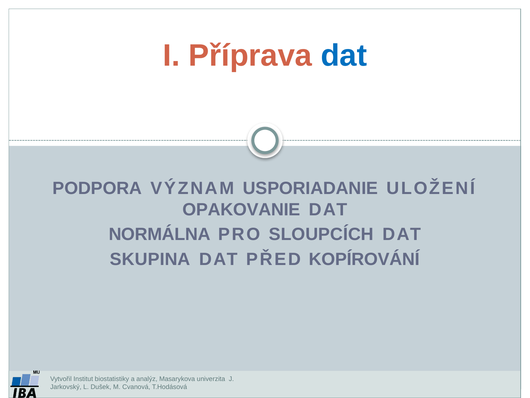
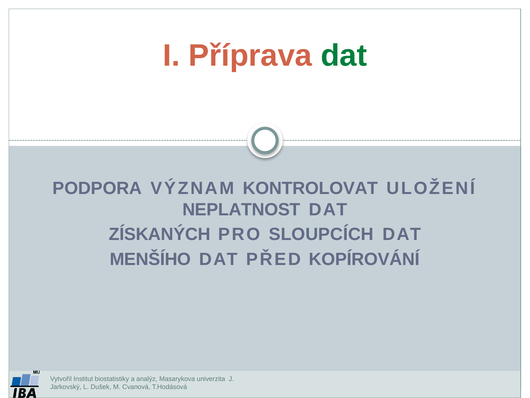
dat colour: blue -> green (344, 56)
USPORIADANIE: USPORIADANIE -> KONTROLOVAT (310, 188)
OPAKOVANIE: OPAKOVANIE -> NEPLATNOST (241, 209)
NORMÁLNA: NORMÁLNA -> ZÍSKANÝCH (160, 234)
SKUPINA: SKUPINA -> MENŠÍHO (150, 259)
